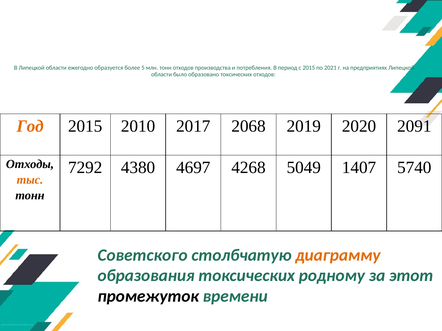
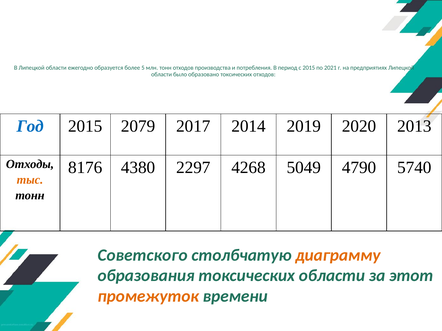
Год colour: orange -> blue (30, 126)
2010: 2010 -> 2079 (138, 126)
2068: 2068 -> 2014 (249, 126)
2091: 2091 -> 2013 (414, 126)
7292: 7292 -> 8176 (85, 168)
4697: 4697 -> 2297 (193, 168)
1407: 1407 -> 4790 (359, 168)
токсических родному: родному -> области (332, 276)
промежуток colour: black -> orange (148, 297)
